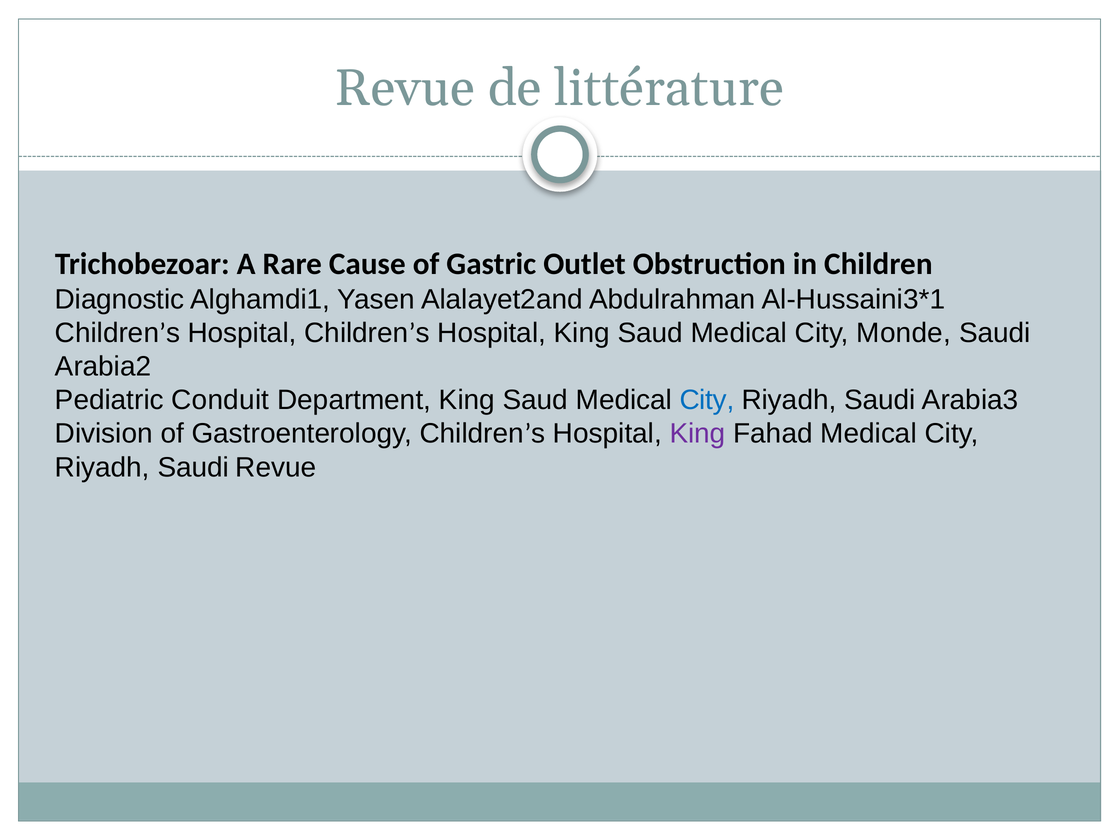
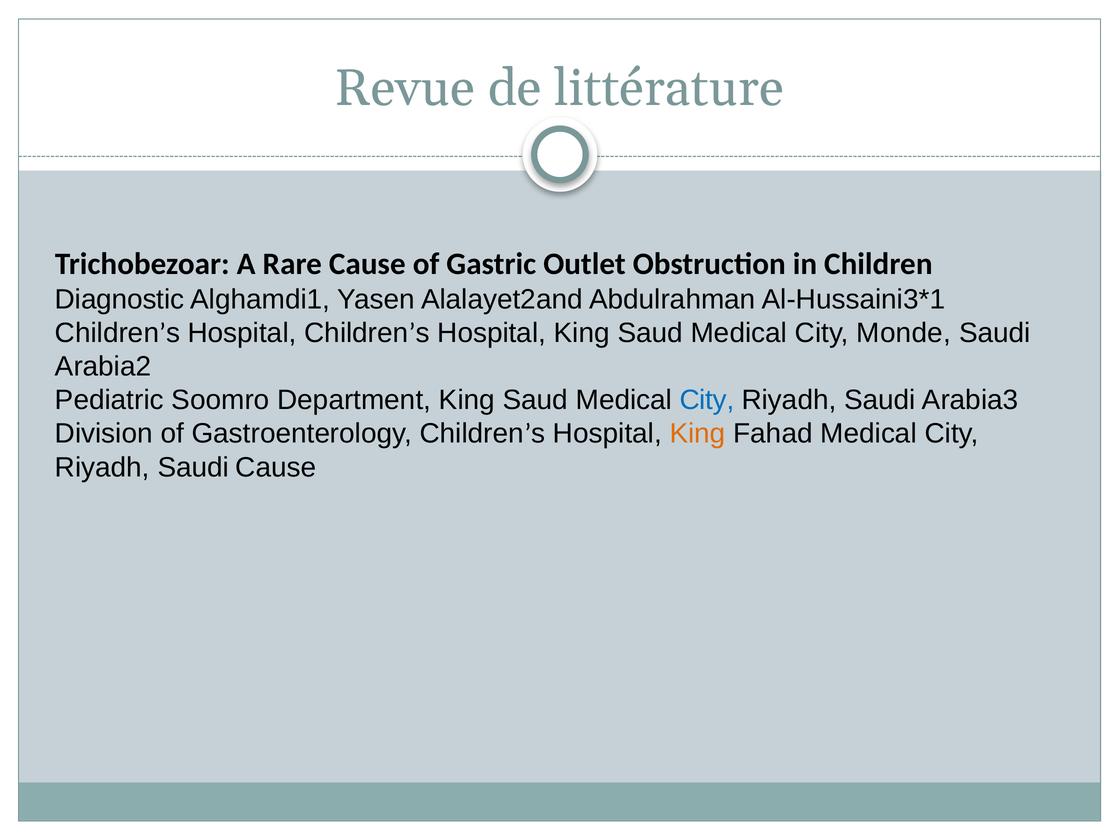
Conduit: Conduit -> Soomro (220, 400)
King colour: purple -> orange (698, 434)
Saudi Revue: Revue -> Cause (276, 467)
